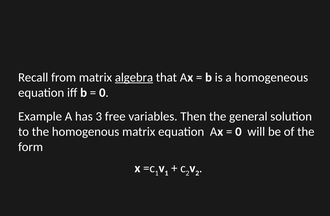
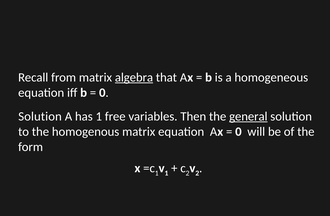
Example: Example -> Solution (40, 116)
has 3: 3 -> 1 (99, 116)
general underline: none -> present (248, 116)
